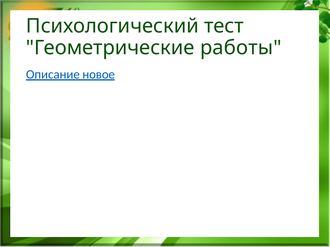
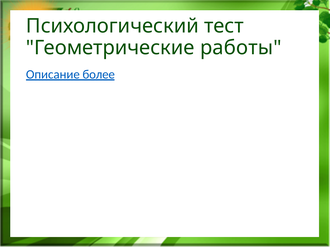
новое: новое -> более (99, 75)
